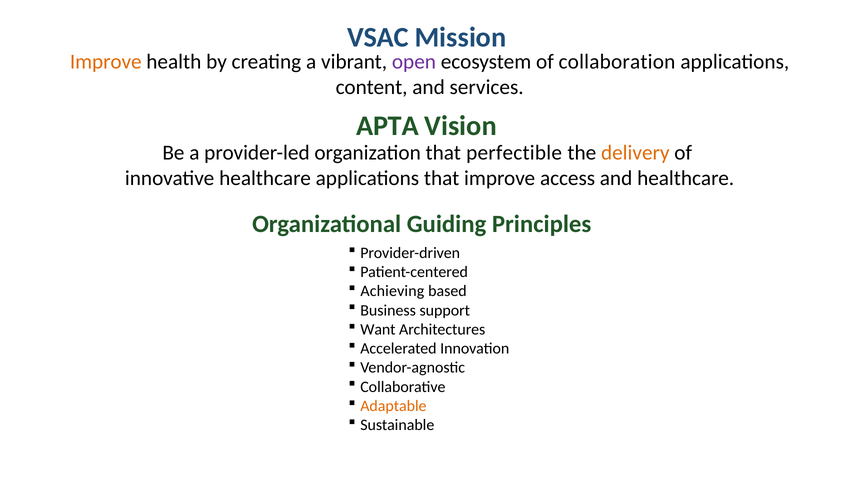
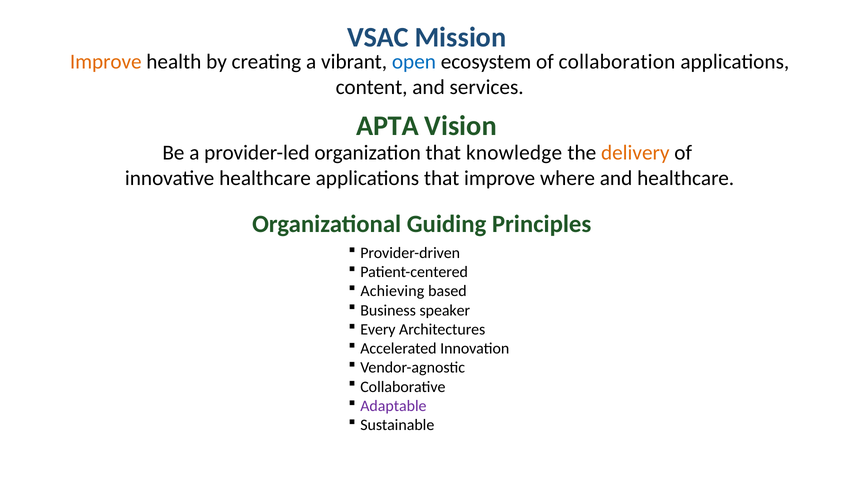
open colour: purple -> blue (414, 62)
perfectible: perfectible -> knowledge (514, 153)
access: access -> where (568, 178)
support: support -> speaker (445, 310)
Want: Want -> Every (378, 329)
Adaptable colour: orange -> purple (393, 406)
